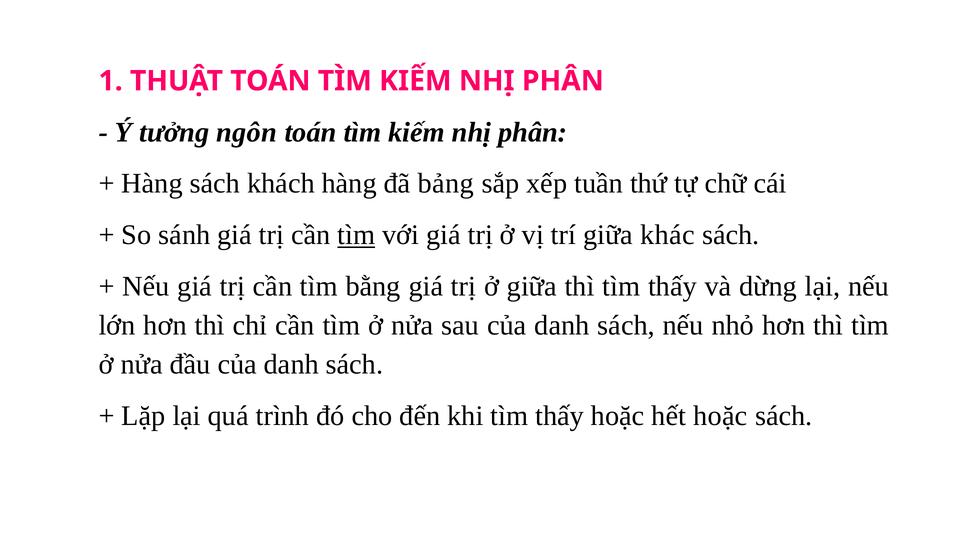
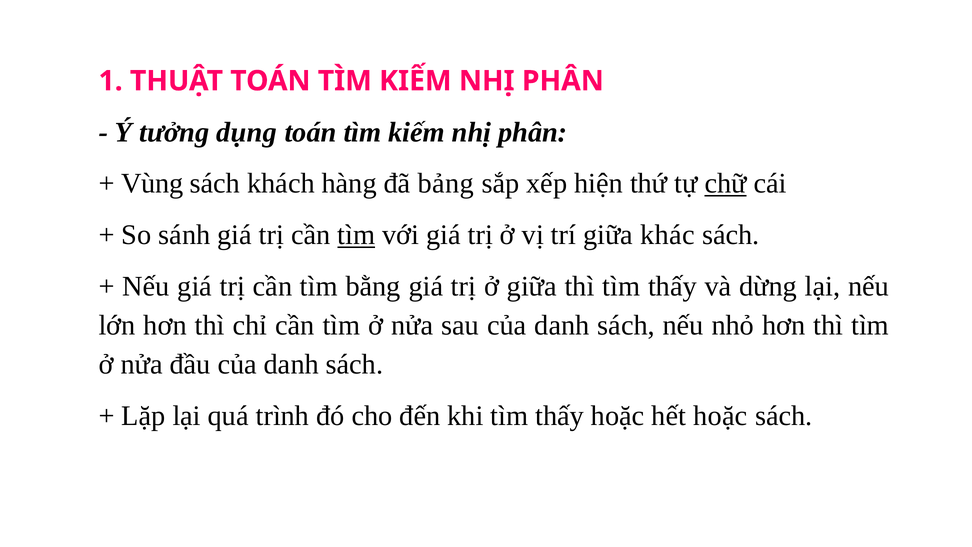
ngôn: ngôn -> dụng (247, 132)
Hàng: Hàng -> Vùng (152, 184)
tuần: tuần -> hiện (599, 184)
chữ underline: none -> present (726, 184)
